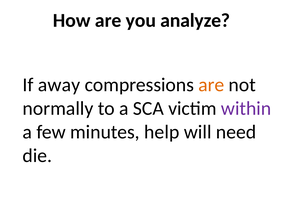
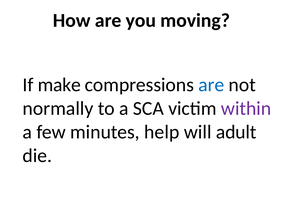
analyze: analyze -> moving (195, 20)
away: away -> make (59, 85)
are colour: orange -> blue (211, 85)
need: need -> adult (236, 132)
